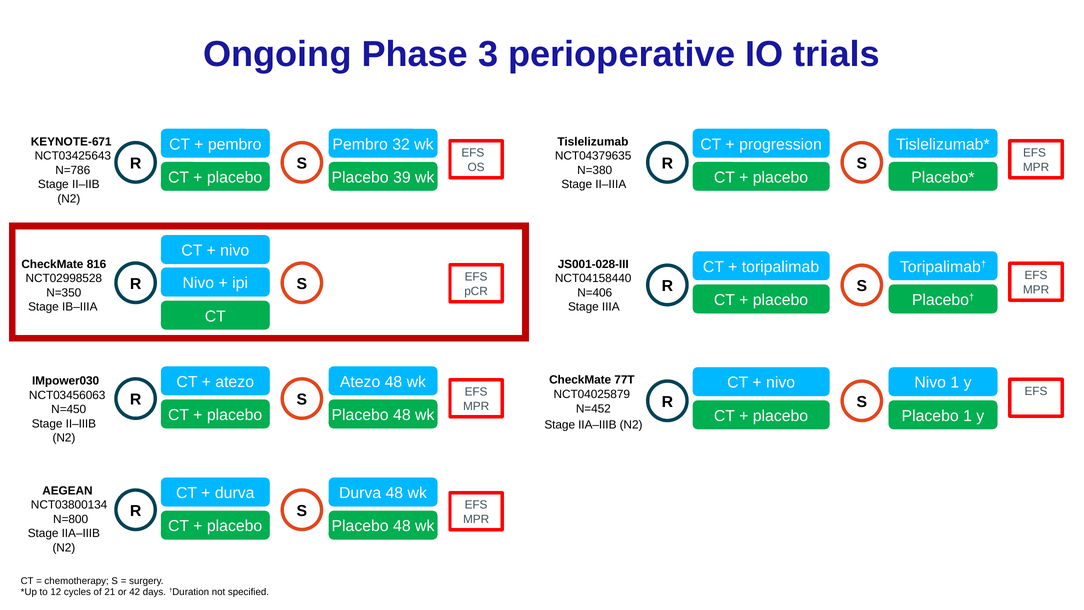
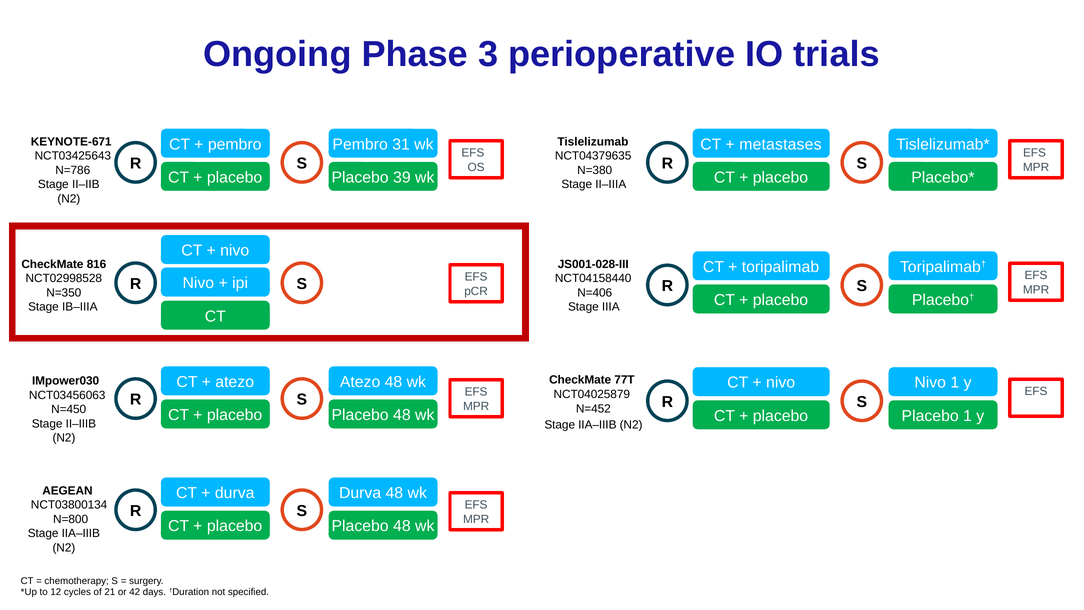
32: 32 -> 31 (401, 144)
progression: progression -> metastases (780, 144)
